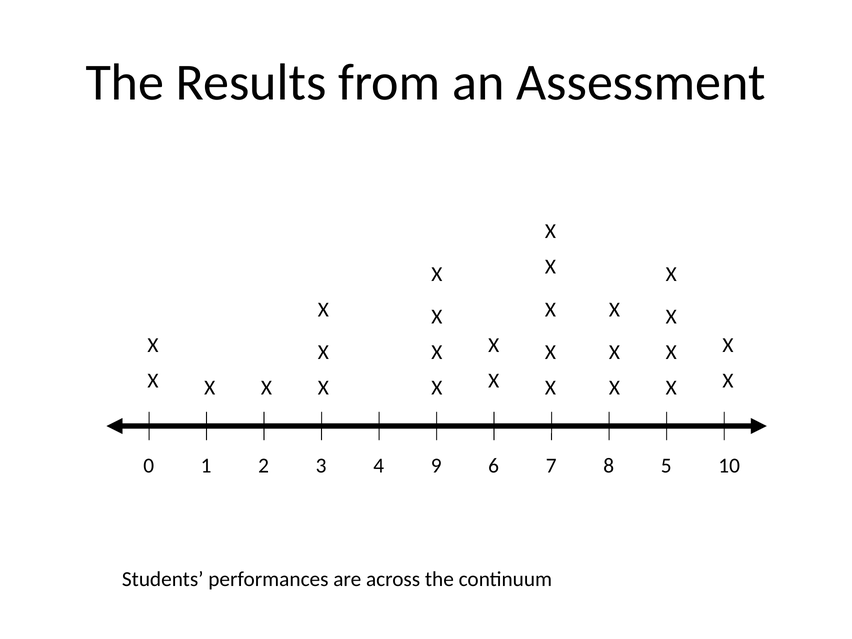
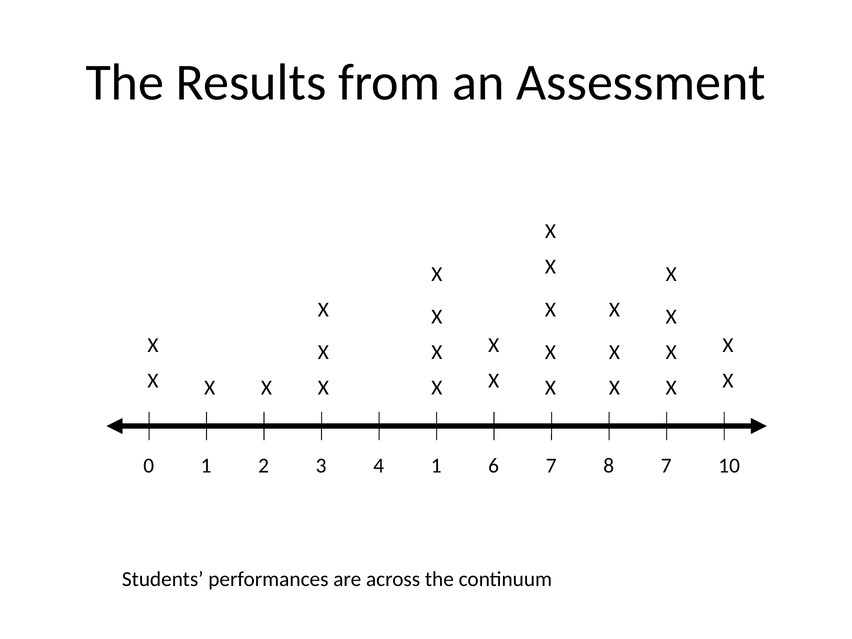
4 9: 9 -> 1 (436, 466)
8 5: 5 -> 7 (666, 466)
